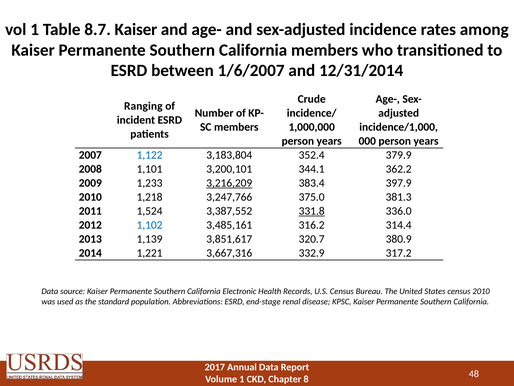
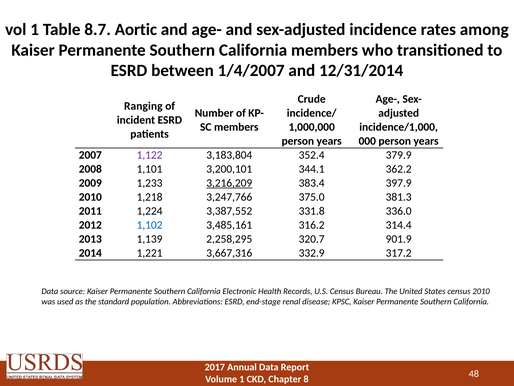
8.7 Kaiser: Kaiser -> Aortic (136, 29)
1/6/2007: 1/6/2007 -> 1/4/2007 (251, 71)
1,122 colour: blue -> purple (150, 155)
1,524: 1,524 -> 1,224 (150, 211)
331.8 underline: present -> none (312, 211)
3,851,617: 3,851,617 -> 2,258,295 (229, 239)
380.9: 380.9 -> 901.9 (399, 239)
